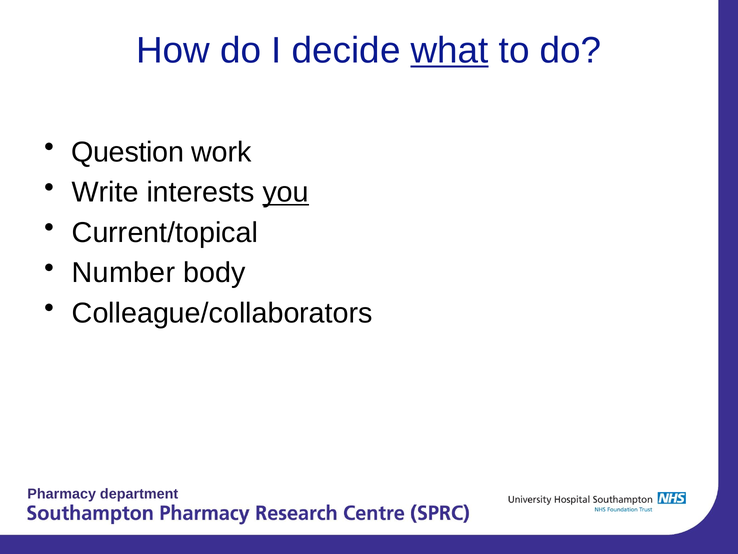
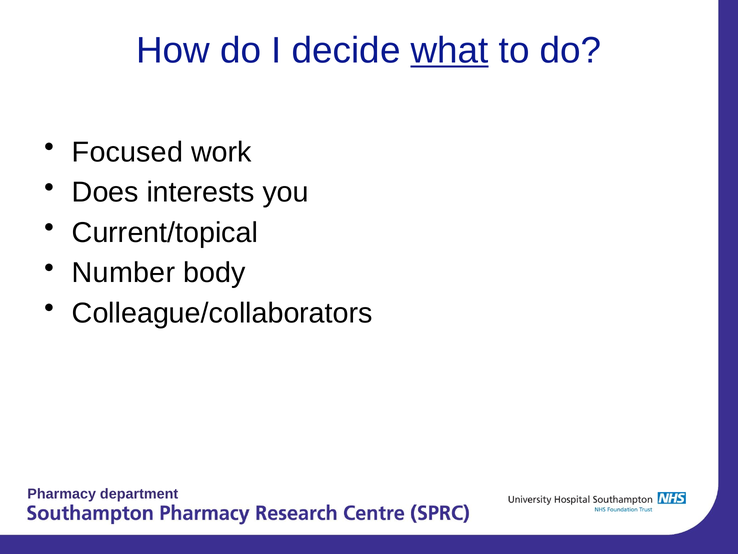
Question: Question -> Focused (127, 152)
Write: Write -> Does (105, 192)
you underline: present -> none (286, 192)
